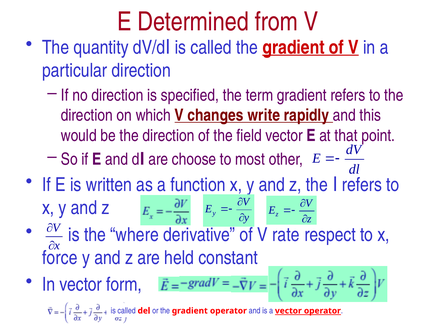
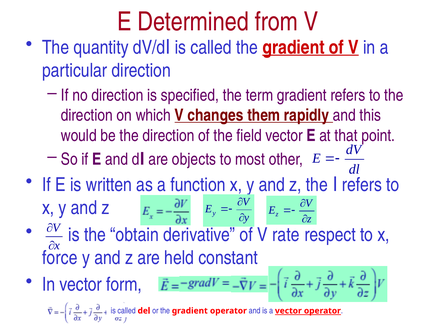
write: write -> them (264, 115)
choose: choose -> objects (194, 159)
where: where -> obtain (135, 235)
